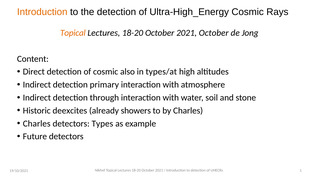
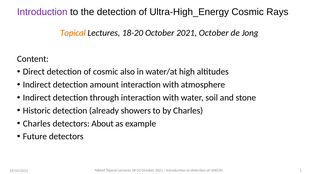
Introduction colour: orange -> purple (42, 12)
types/at: types/at -> water/at (161, 72)
primary: primary -> amount (104, 85)
Historic deexcites: deexcites -> detection (70, 110)
Types: Types -> About (103, 123)
